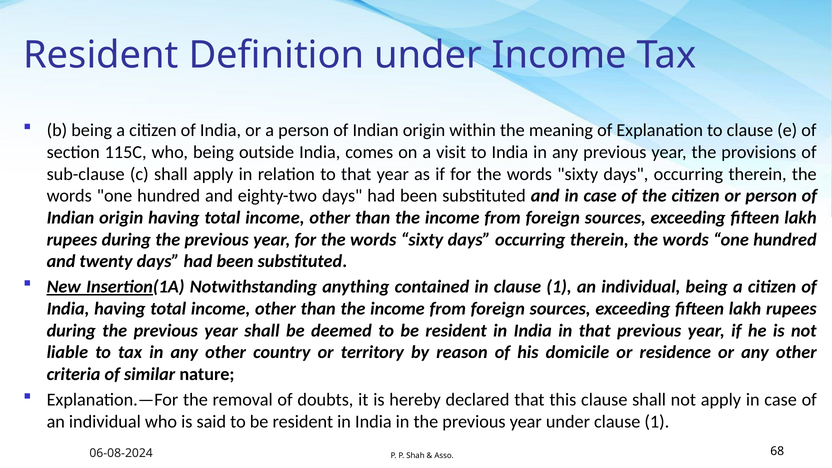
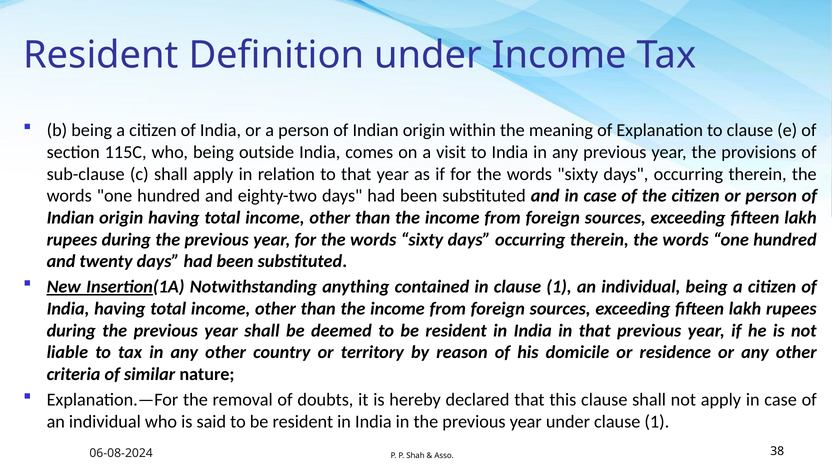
68: 68 -> 38 (777, 451)
